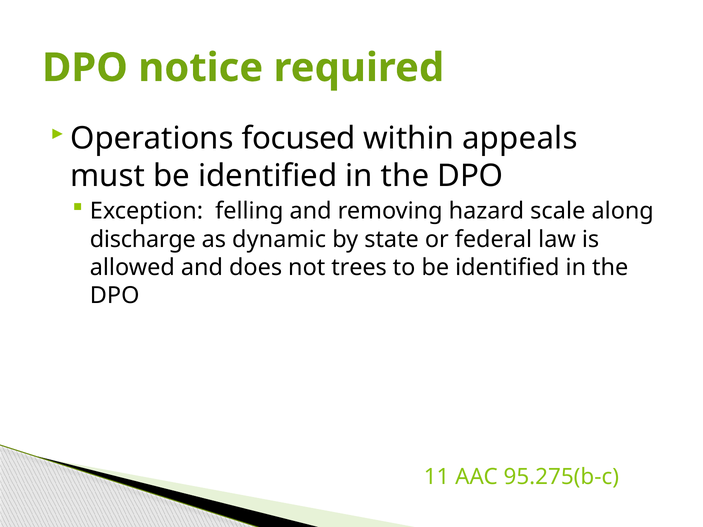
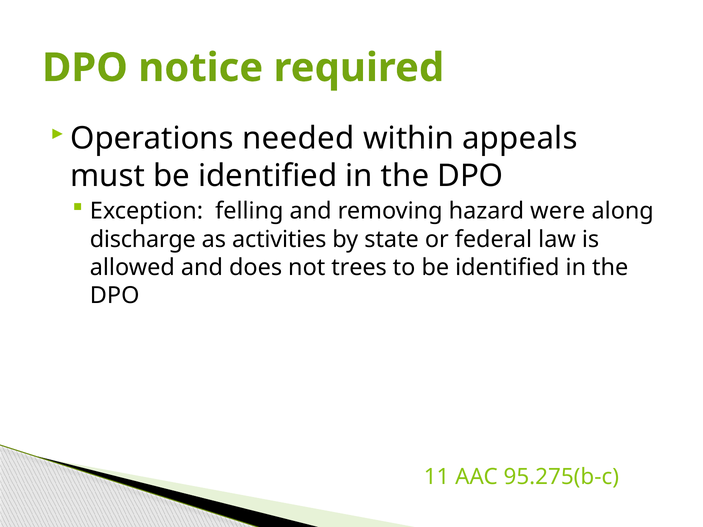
focused: focused -> needed (298, 138)
scale: scale -> were (558, 211)
dynamic: dynamic -> activities (279, 239)
